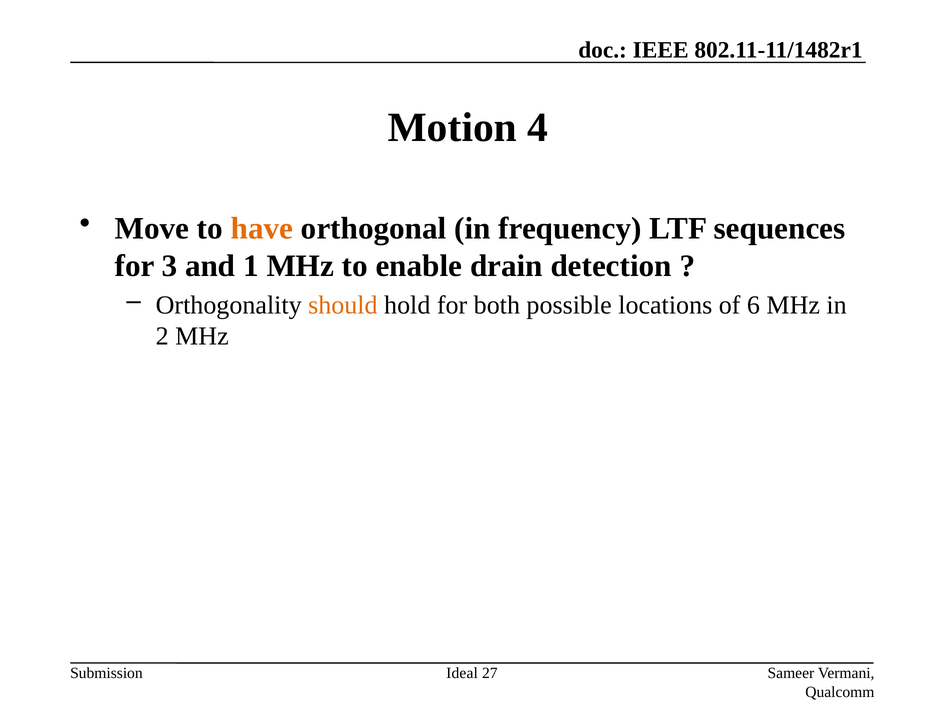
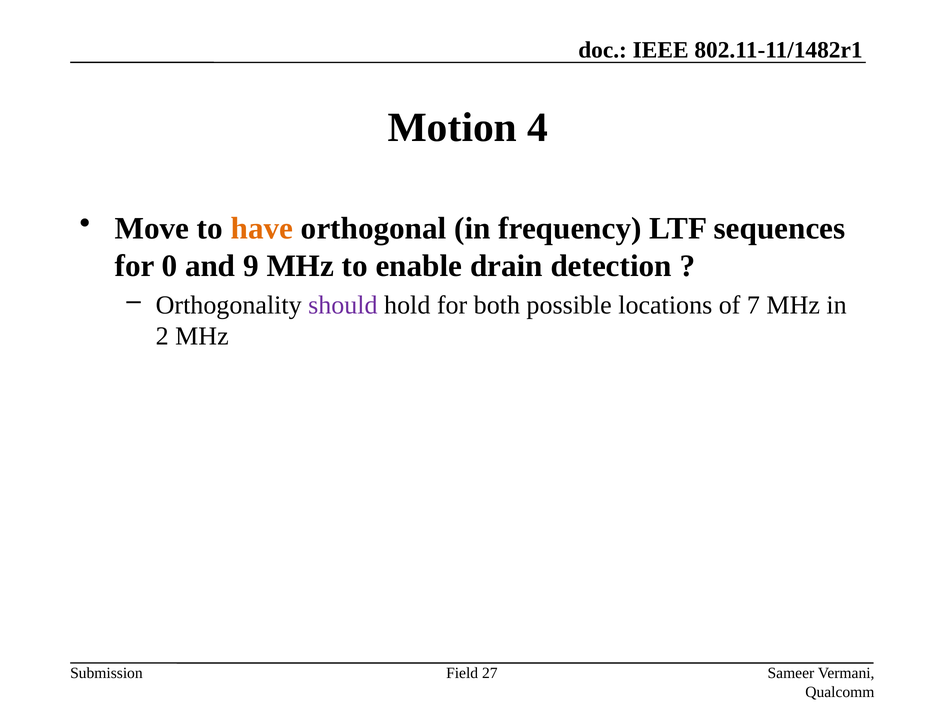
3: 3 -> 0 (169, 266)
1: 1 -> 9 (251, 266)
should colour: orange -> purple (343, 305)
6: 6 -> 7 (753, 305)
Ideal: Ideal -> Field (462, 673)
